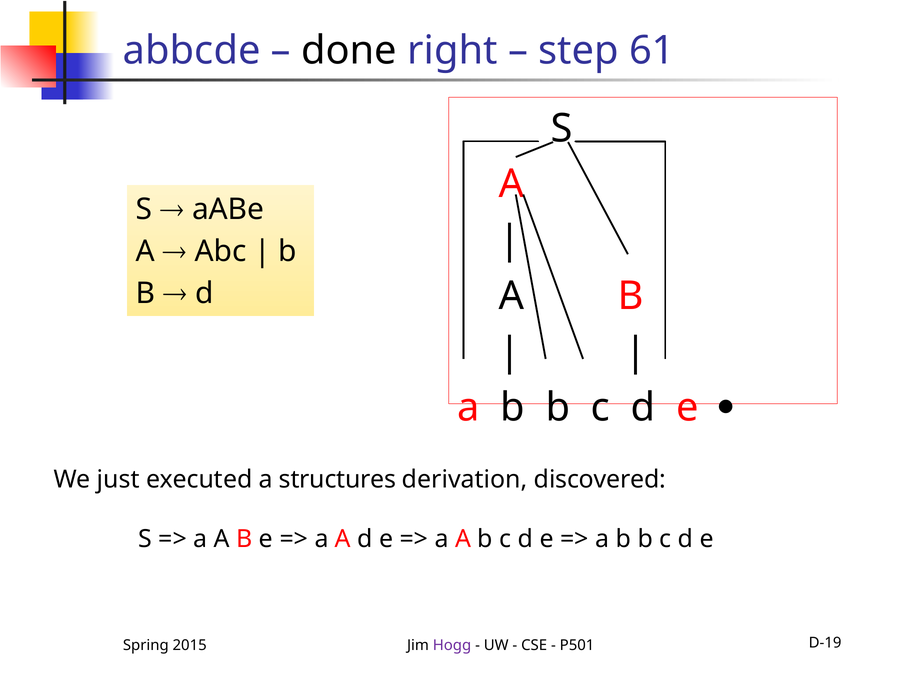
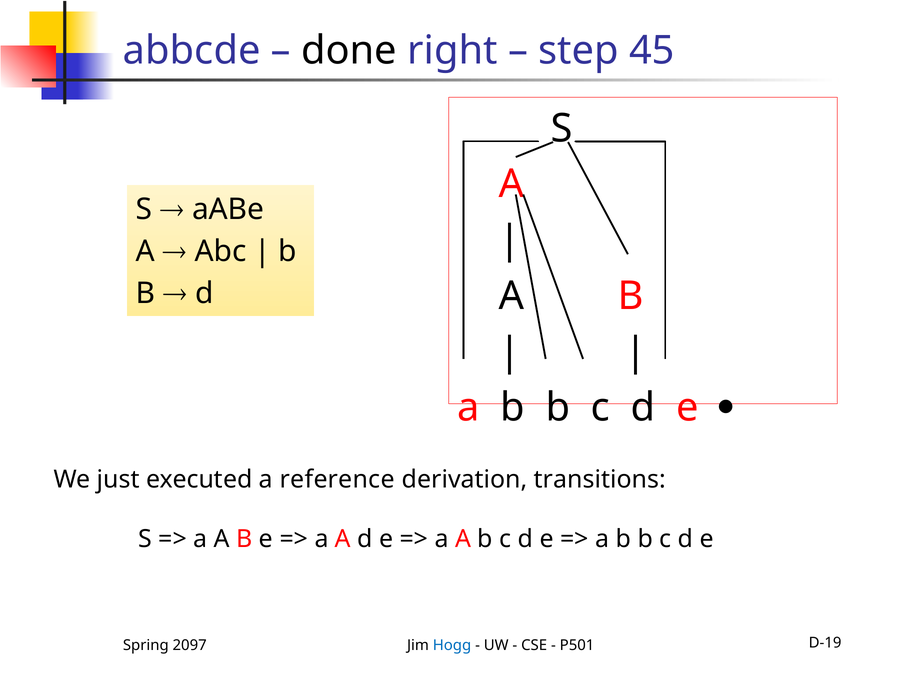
61: 61 -> 45 (652, 51)
structures: structures -> reference (337, 479)
discovered: discovered -> transitions (600, 479)
2015: 2015 -> 2097 (190, 645)
Hogg colour: purple -> blue (452, 645)
